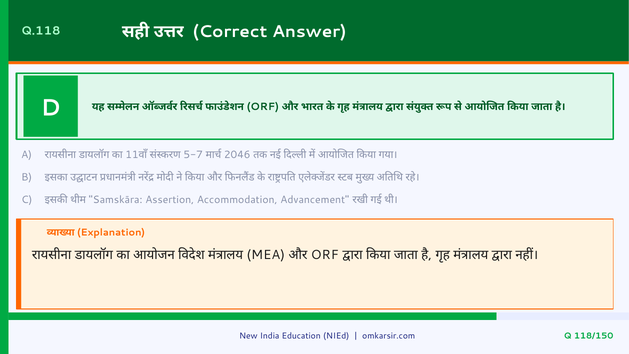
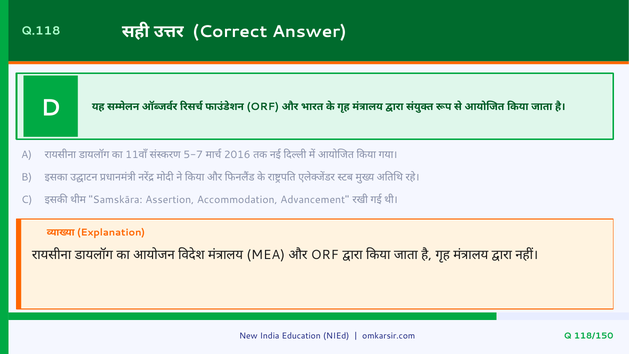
2046: 2046 -> 2016 (237, 155)
